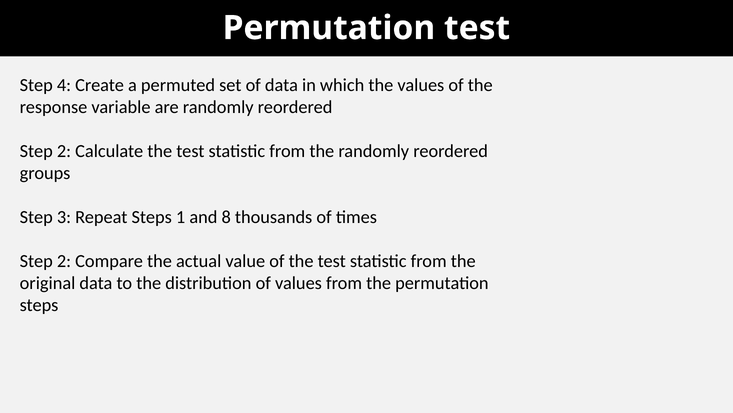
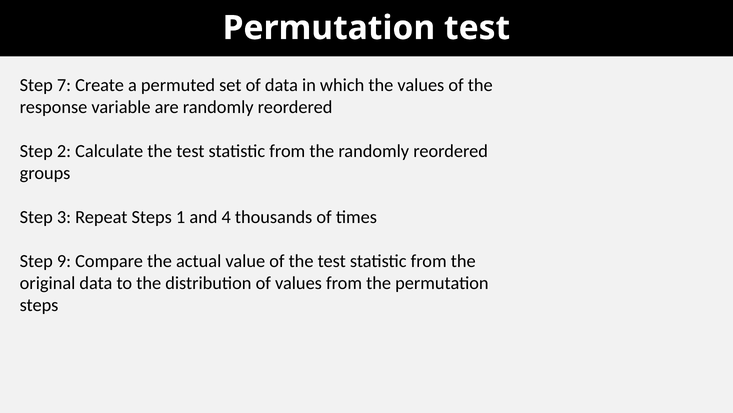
4: 4 -> 7 (64, 85)
8: 8 -> 4 (226, 217)
2: 2 -> 9 (64, 261)
